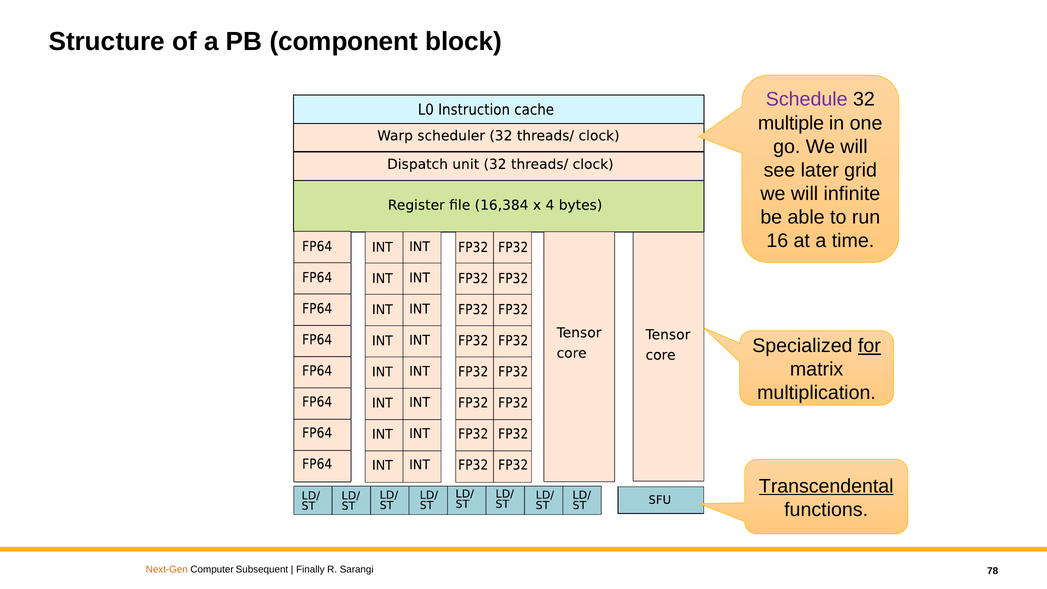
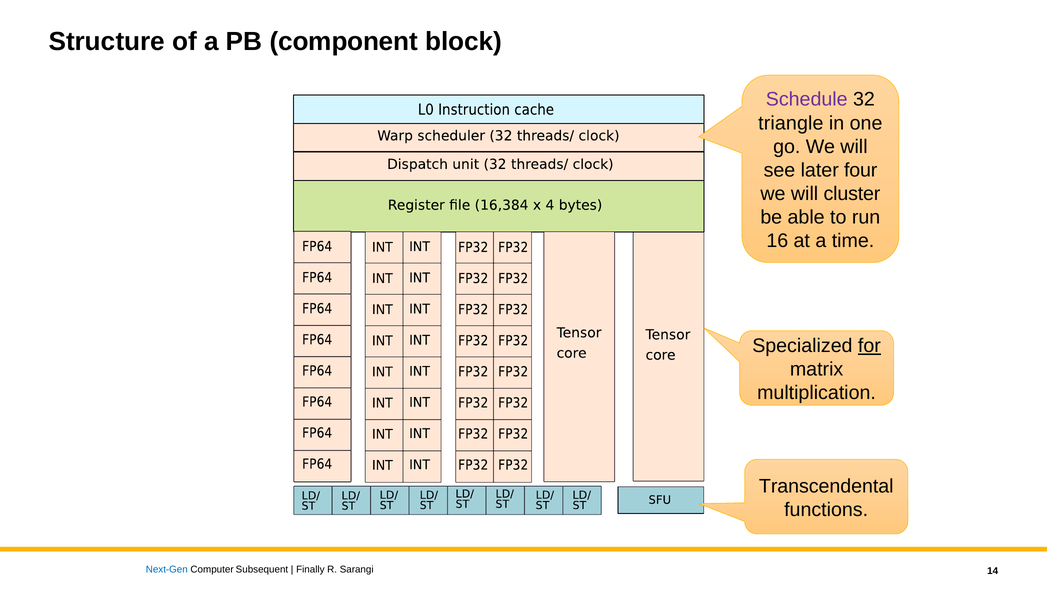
multiple: multiple -> triangle (791, 123)
grid: grid -> four (861, 170)
infinite: infinite -> cluster (852, 194)
Transcendental underline: present -> none (826, 486)
Next-Gen colour: orange -> blue (167, 569)
78: 78 -> 14 (993, 571)
